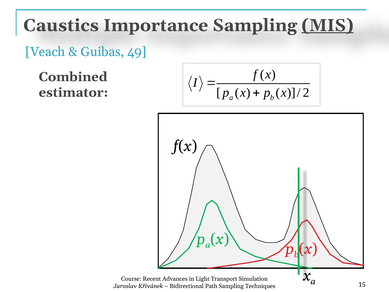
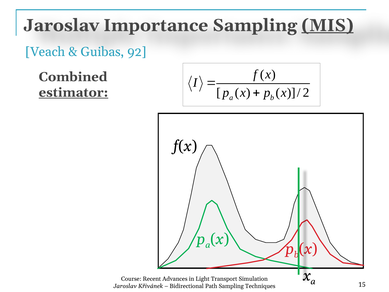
Caustics: Caustics -> Jaroslav (61, 25)
49: 49 -> 92 (137, 52)
estimator underline: none -> present (74, 92)
